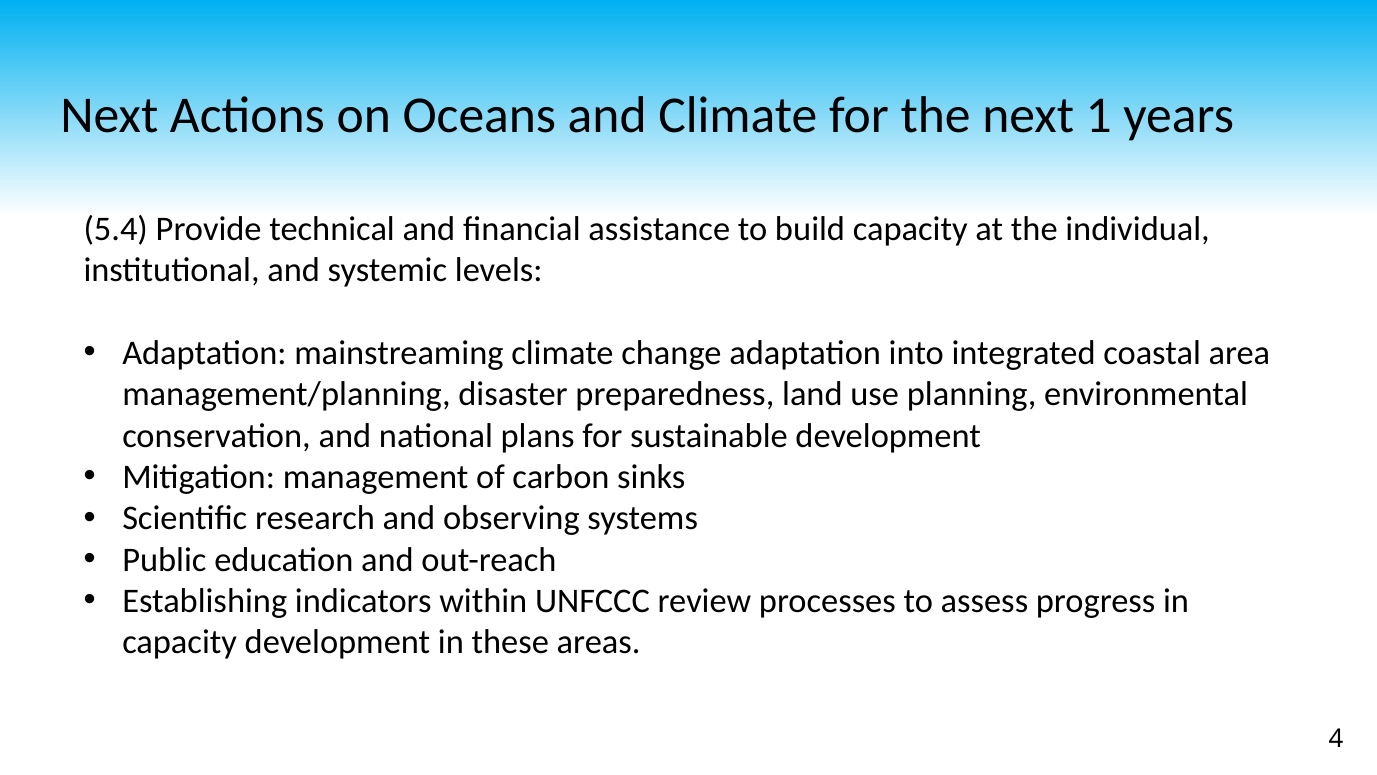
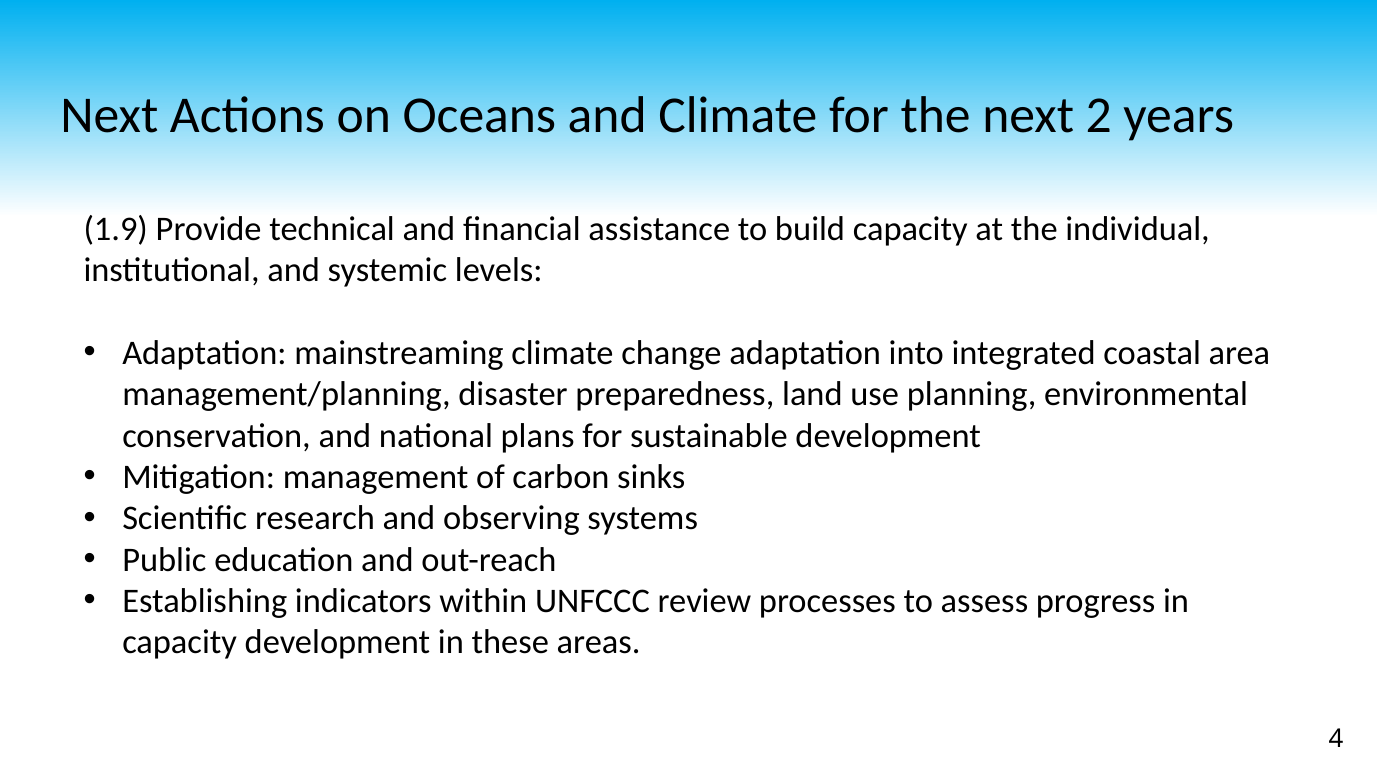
1: 1 -> 2 (1099, 116)
5.4: 5.4 -> 1.9 (116, 229)
